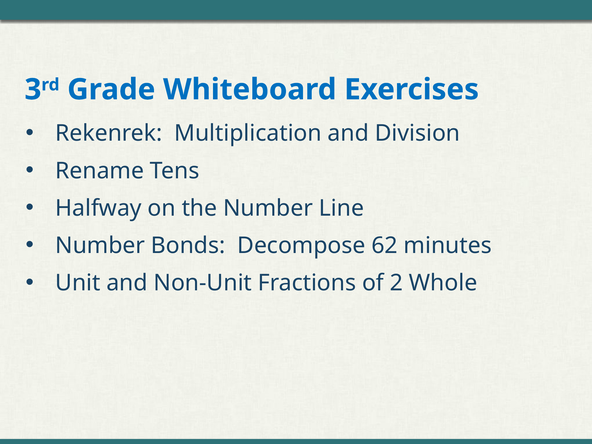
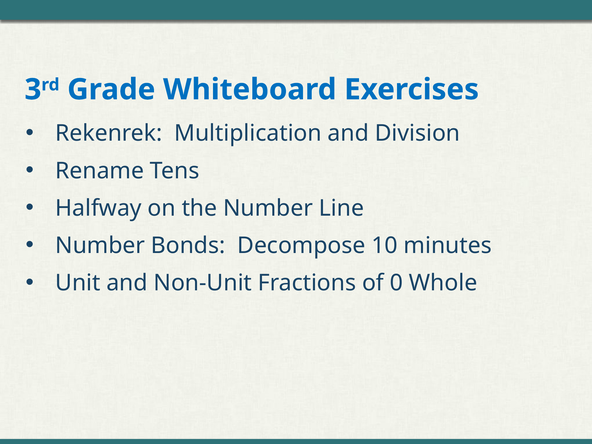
62: 62 -> 10 (385, 246)
2: 2 -> 0 (396, 283)
